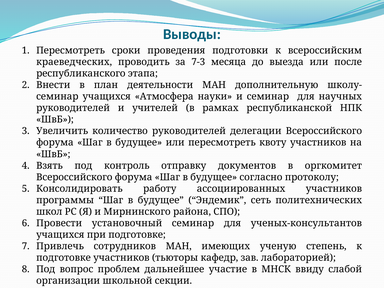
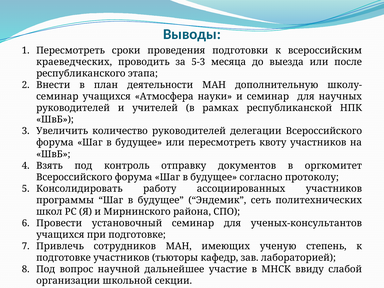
7-3: 7-3 -> 5-3 (198, 62)
проблем: проблем -> научной (119, 269)
